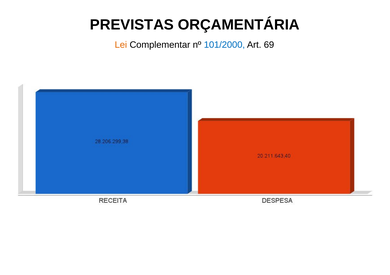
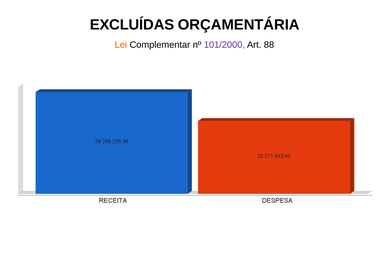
PREVISTAS: PREVISTAS -> EXCLUÍDAS (132, 25)
101/2000 colour: blue -> purple (224, 45)
69: 69 -> 88 (269, 45)
